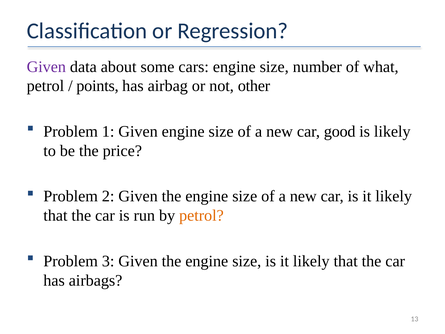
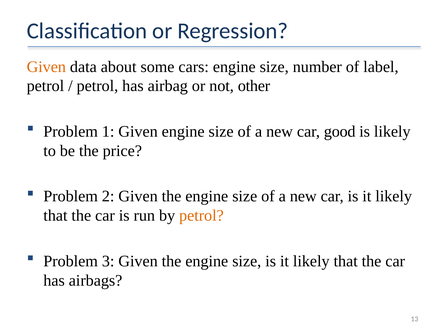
Given colour: purple -> orange (46, 67)
what: what -> label (381, 67)
points: points -> petrol (97, 86)
